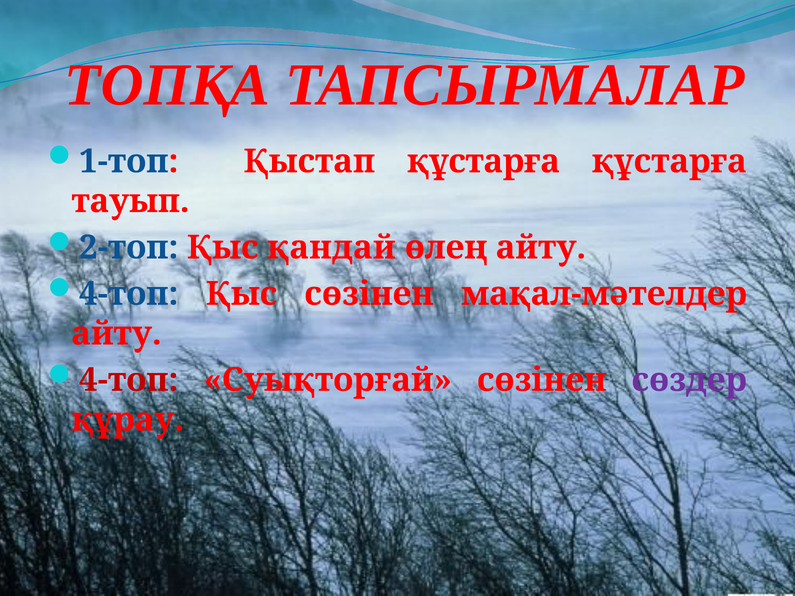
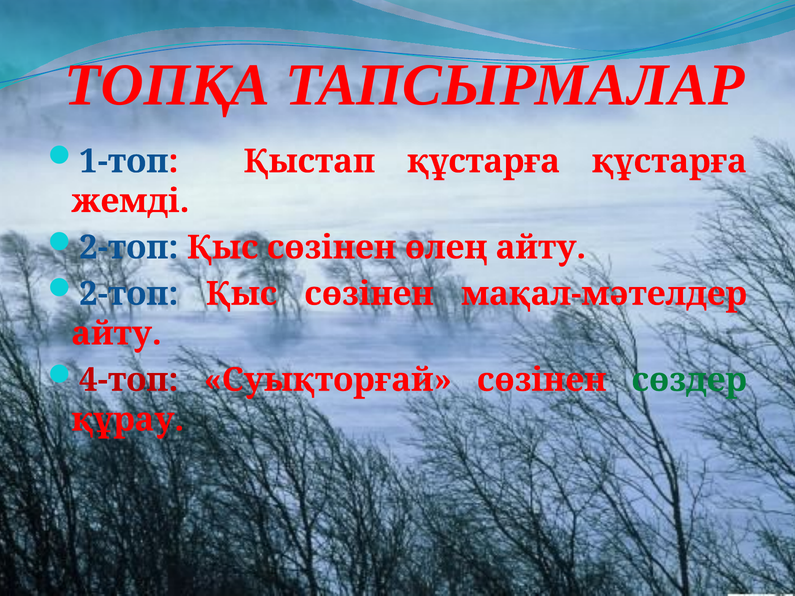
тауып: тауып -> жемді (130, 201)
қандай: қандай -> сөзінен (332, 248)
4-топ: 4-топ -> 2-топ (129, 294)
сөздер colour: purple -> green (689, 380)
